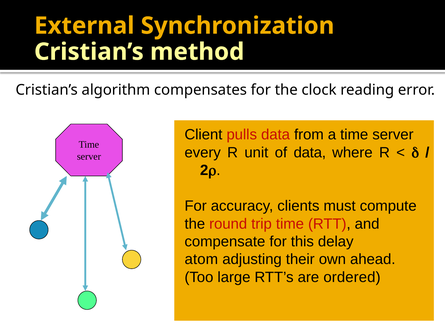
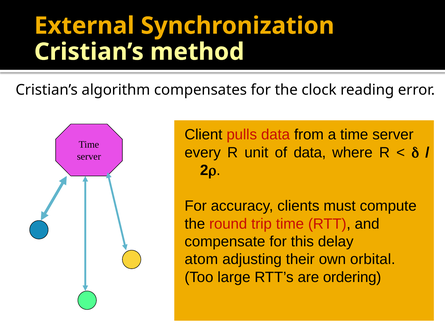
ahead: ahead -> orbital (373, 259)
ordered: ordered -> ordering (352, 277)
